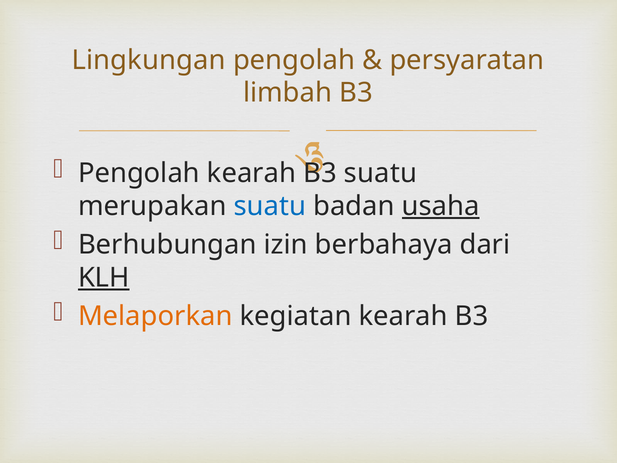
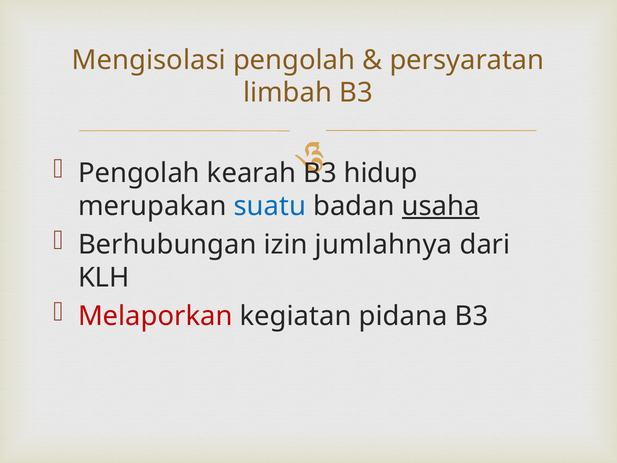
Lingkungan: Lingkungan -> Mengisolasi (149, 60)
suatu: suatu -> hidup (381, 173)
berbahaya: berbahaya -> jumlahnya (384, 245)
KLH underline: present -> none (104, 277)
Melaporkan colour: orange -> red (155, 316)
kegiatan kearah: kearah -> pidana (403, 316)
